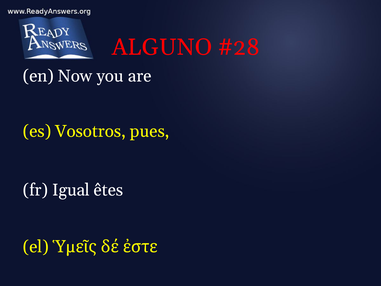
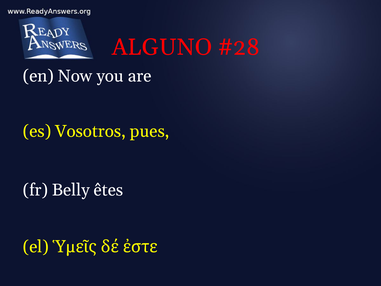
Igual: Igual -> Belly (71, 190)
